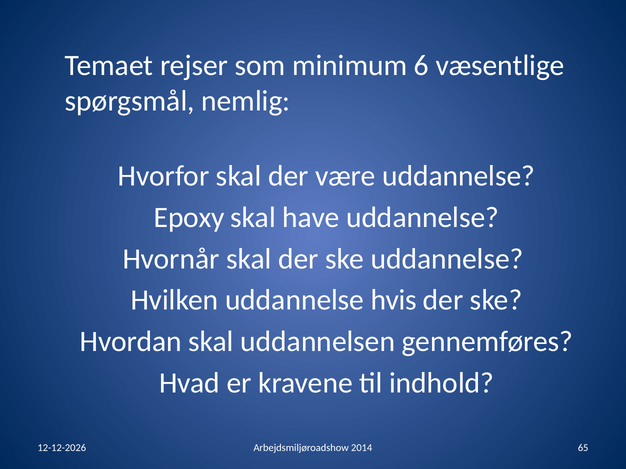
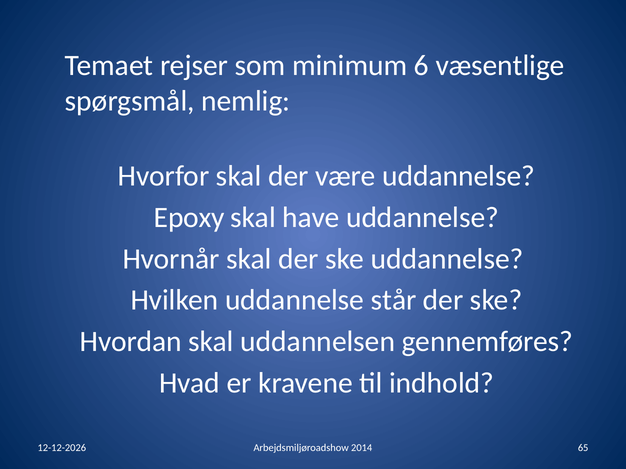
hvis: hvis -> står (394, 301)
